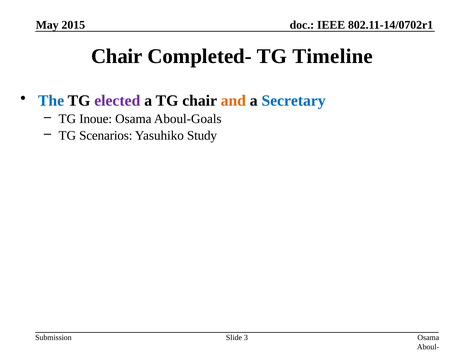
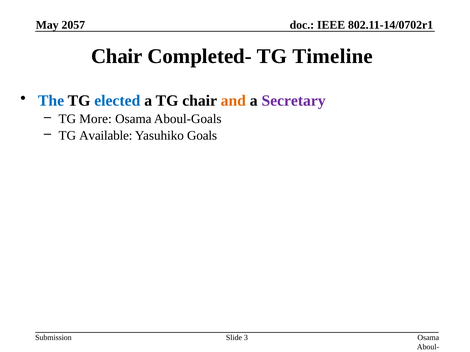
2015: 2015 -> 2057 (73, 25)
elected colour: purple -> blue (117, 101)
Secretary colour: blue -> purple (294, 101)
Inoue: Inoue -> More (96, 119)
Scenarios: Scenarios -> Available (106, 136)
Study: Study -> Goals (202, 136)
